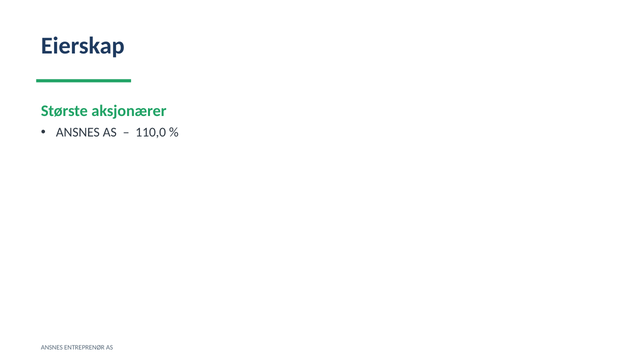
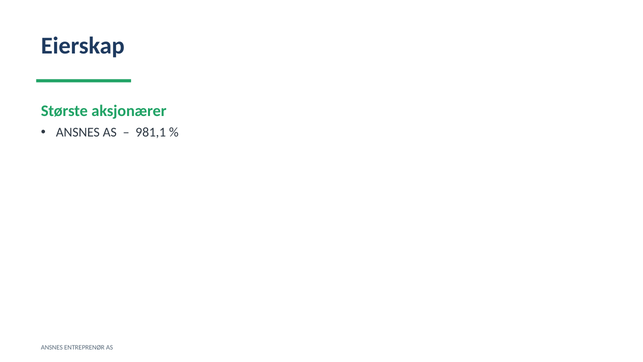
110,0: 110,0 -> 981,1 (151, 132)
